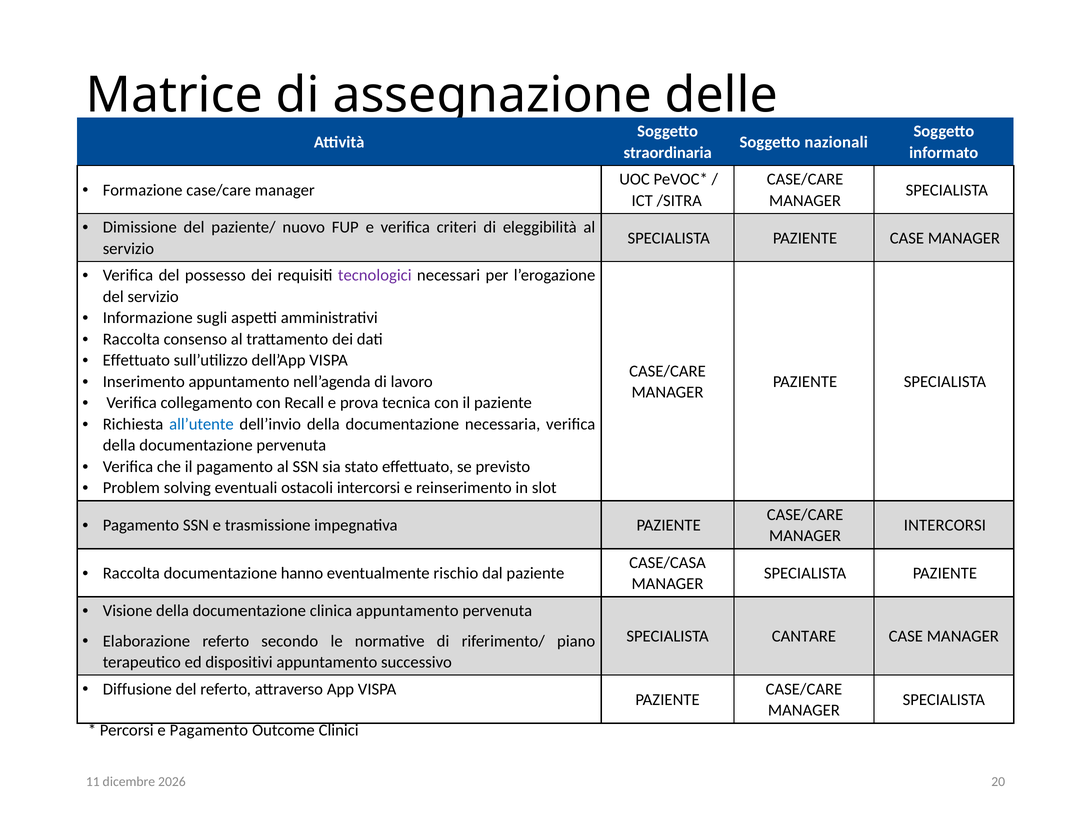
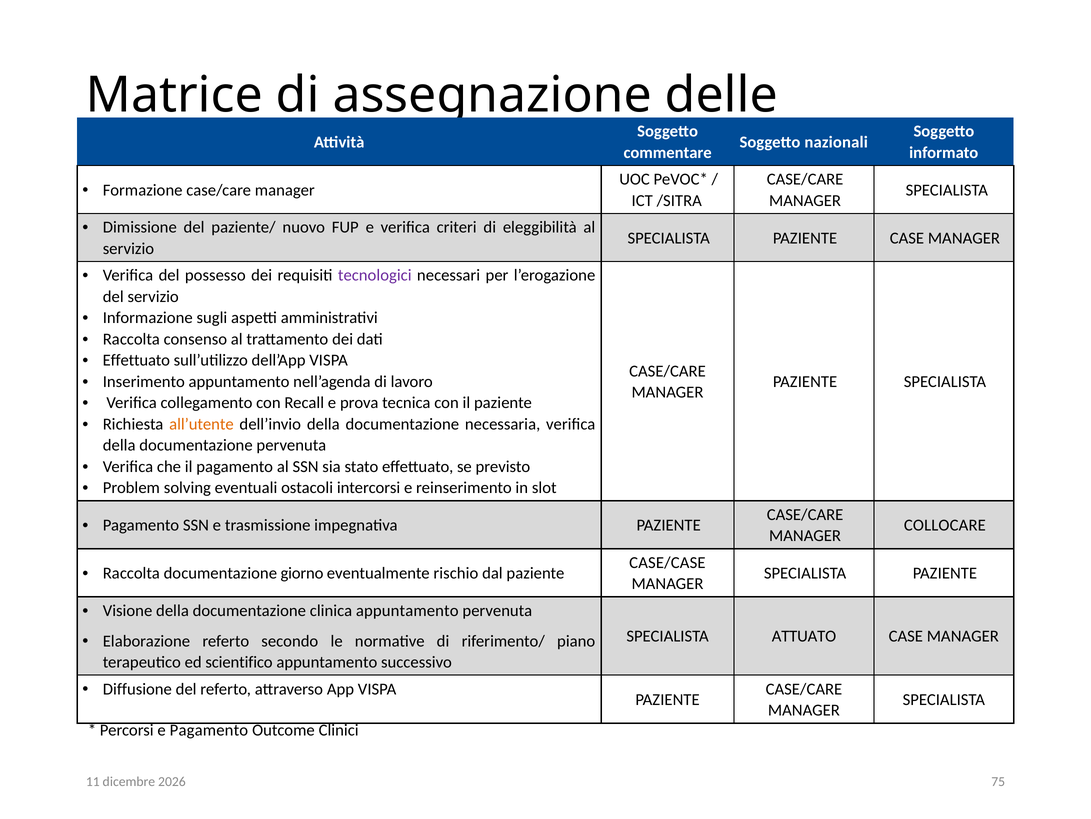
straordinaria: straordinaria -> commentare (668, 152)
all’utente colour: blue -> orange (201, 424)
INTERCORSI: INTERCORSI -> COLLOCARE (945, 525)
CASE/CASA: CASE/CASA -> CASE/CASE (667, 562)
hanno: hanno -> giorno (302, 573)
CANTARE: CANTARE -> ATTUATO (804, 636)
dispositivi: dispositivi -> scientifico (239, 662)
20: 20 -> 75 (998, 781)
